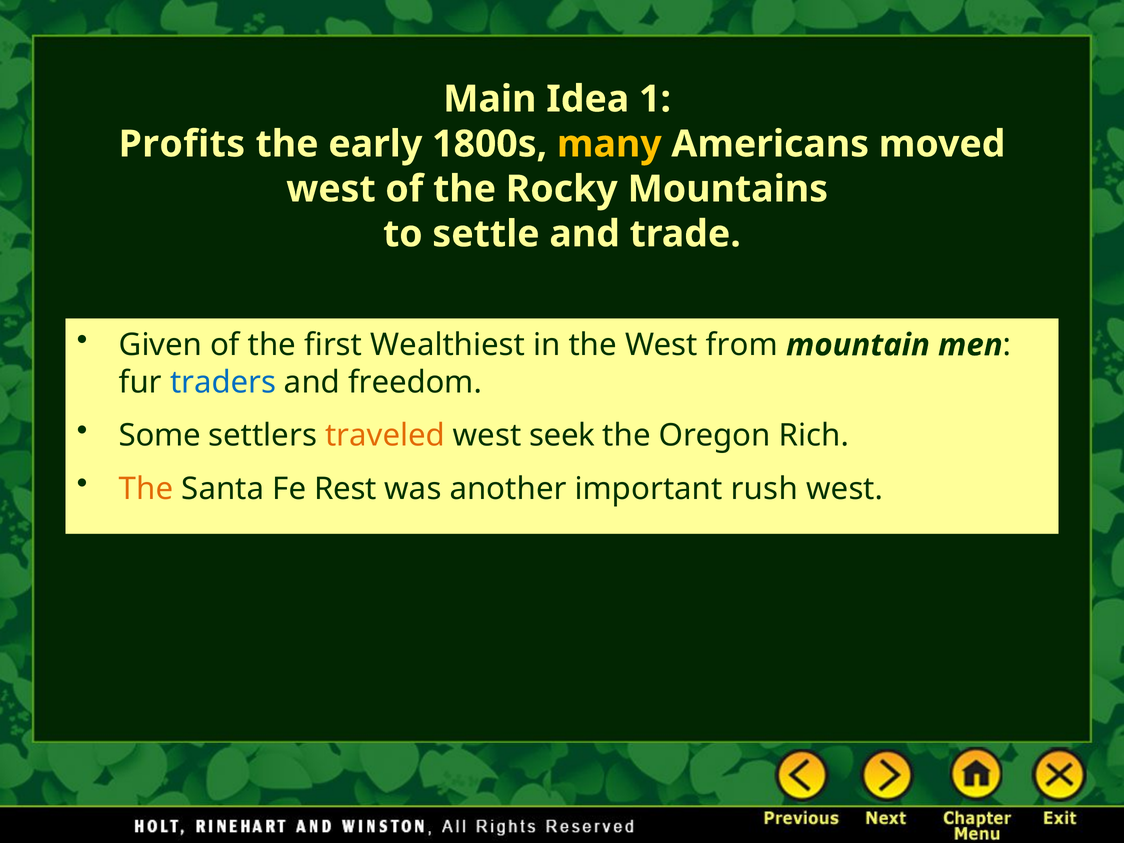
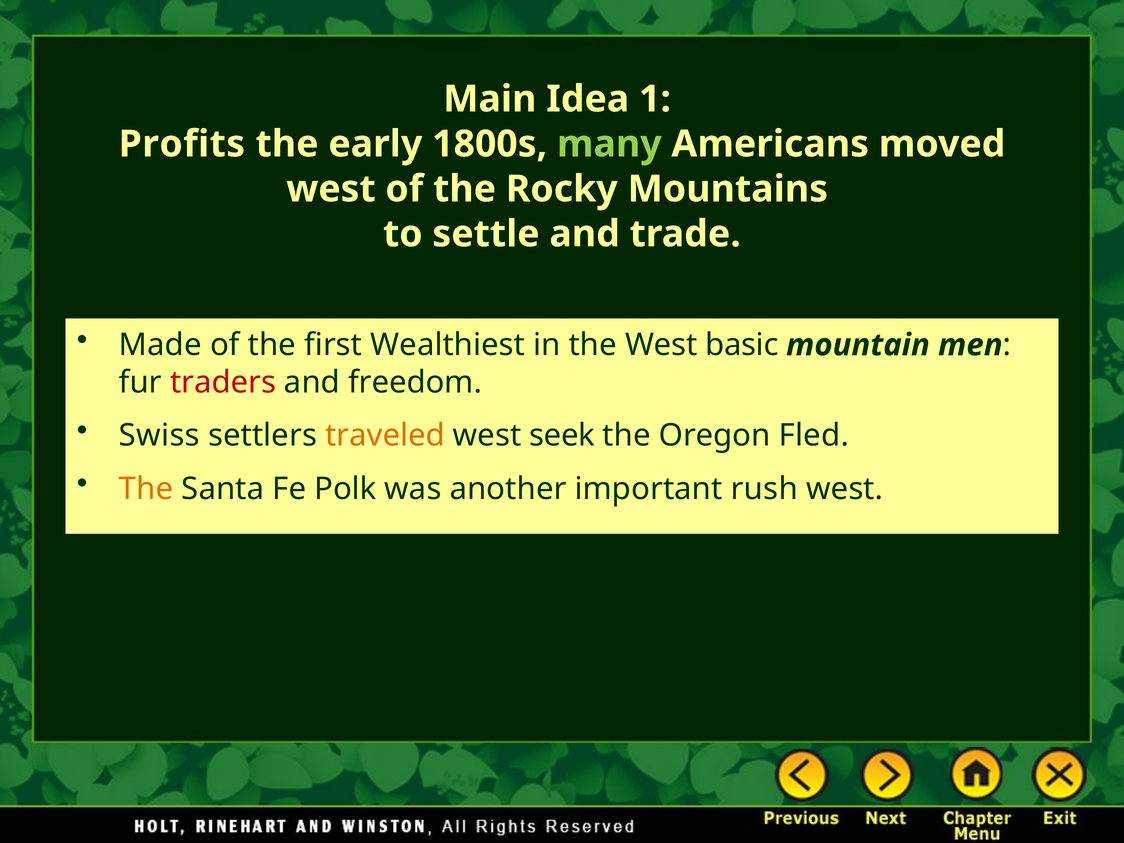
many colour: yellow -> light green (609, 144)
Given: Given -> Made (160, 345)
from: from -> basic (742, 345)
traders colour: blue -> red (223, 383)
Some: Some -> Swiss (159, 436)
Rich: Rich -> Fled (814, 436)
Rest: Rest -> Polk (345, 489)
